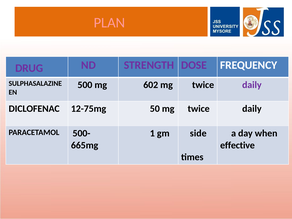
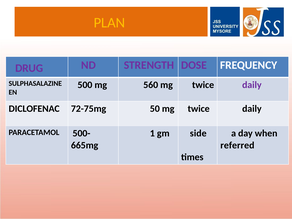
PLAN colour: pink -> yellow (109, 23)
602: 602 -> 560 (151, 85)
12-75mg: 12-75mg -> 72-75mg (89, 109)
effective: effective -> referred (237, 145)
